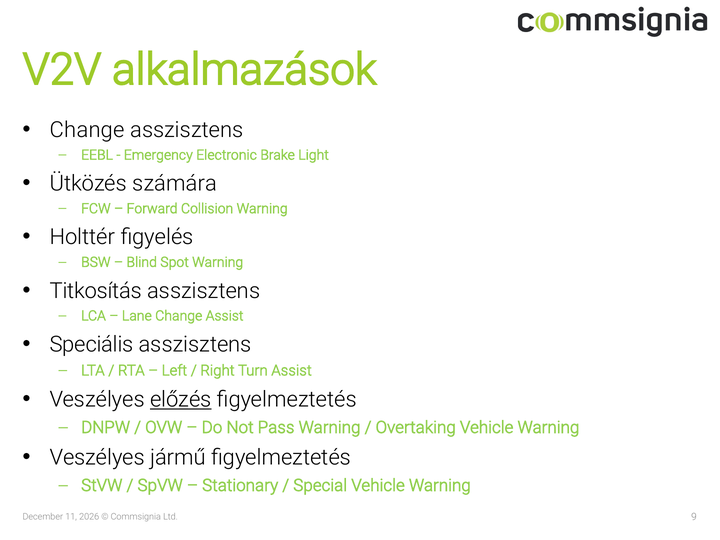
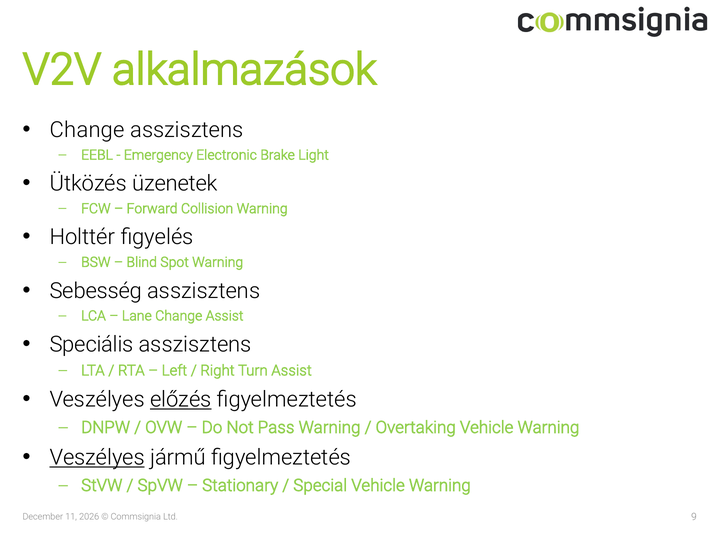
számára: számára -> üzenetek (175, 184)
Titkosítás: Titkosítás -> Sebesség (96, 291)
Veszélyes underline: none -> present (97, 458)
